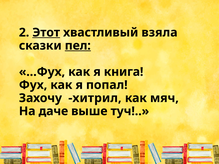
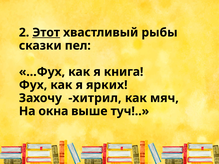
взяла: взяла -> рыбы (159, 33)
пел underline: present -> none (78, 46)
попал: попал -> ярких (107, 85)
даче: даче -> окна (53, 111)
